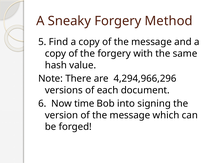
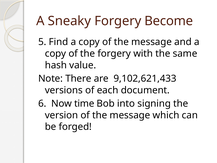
Method: Method -> Become (169, 21)
4,294,966,296: 4,294,966,296 -> 9,102,621,433 (145, 78)
